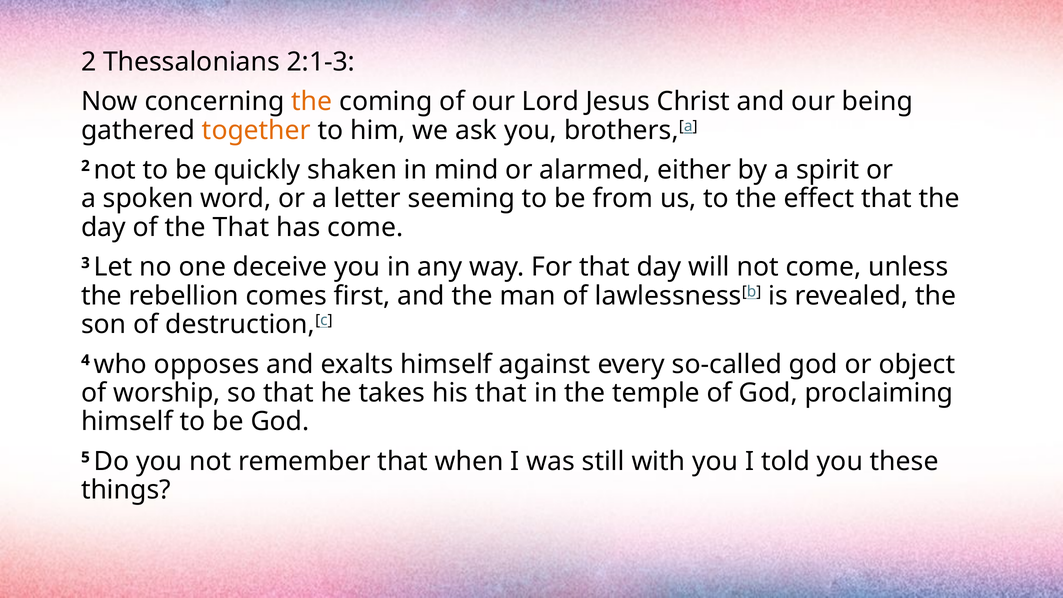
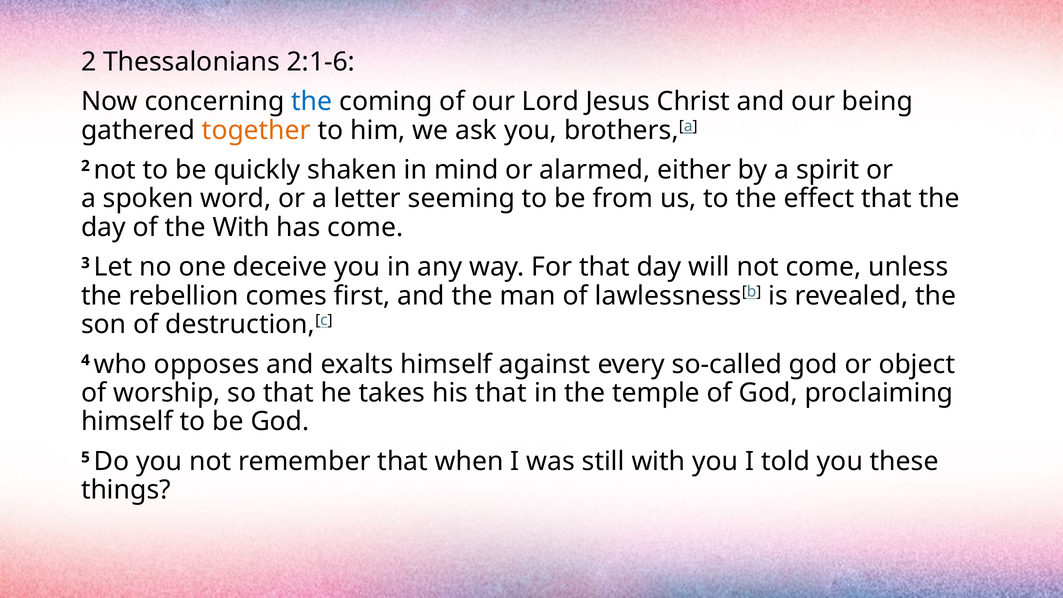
2:1-3: 2:1-3 -> 2:1-6 (321, 62)
the colour: orange -> blue (312, 102)
the That: That -> With (241, 227)
